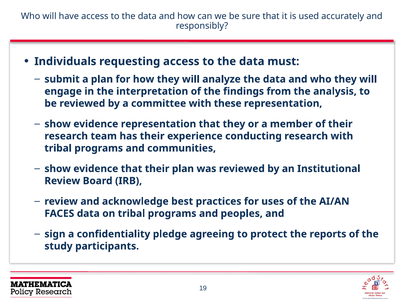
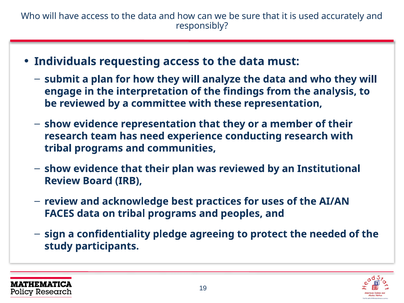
has their: their -> need (152, 136)
reports: reports -> needed (328, 234)
